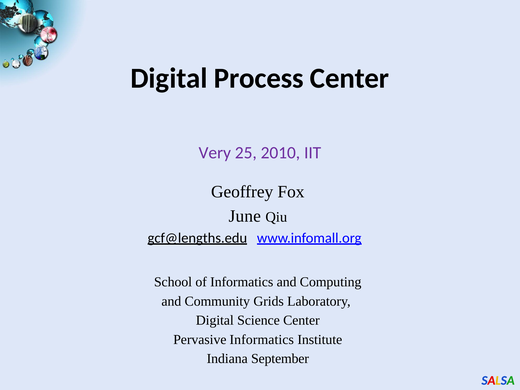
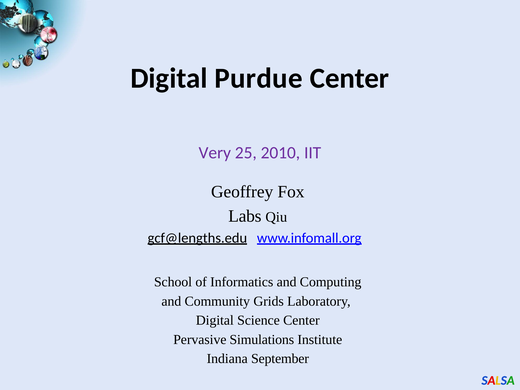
Process: Process -> Purdue (259, 78)
June: June -> Labs (245, 216)
Pervasive Informatics: Informatics -> Simulations (262, 340)
